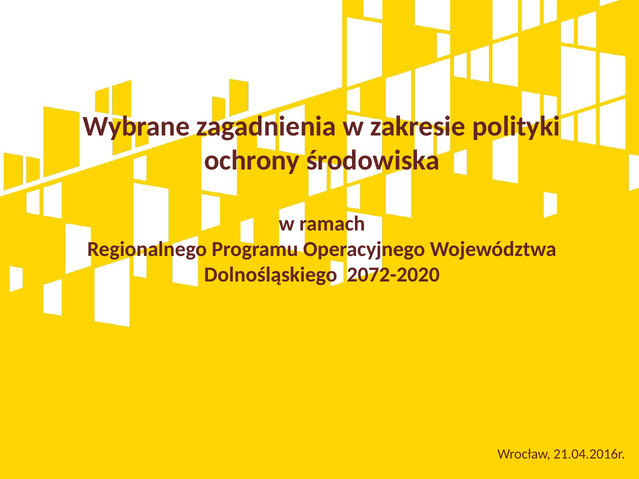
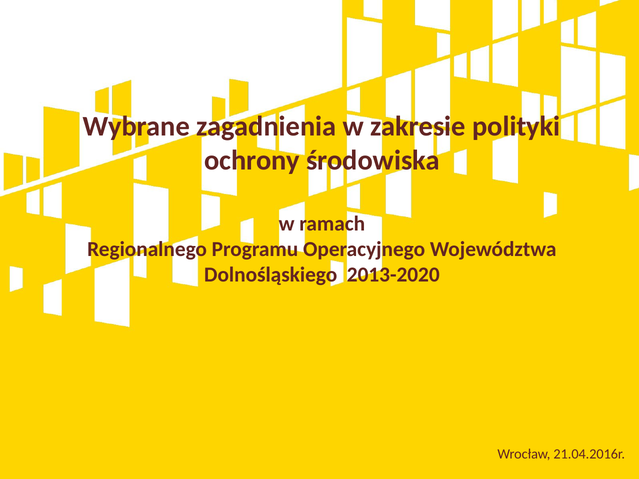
2072-2020: 2072-2020 -> 2013-2020 (393, 275)
